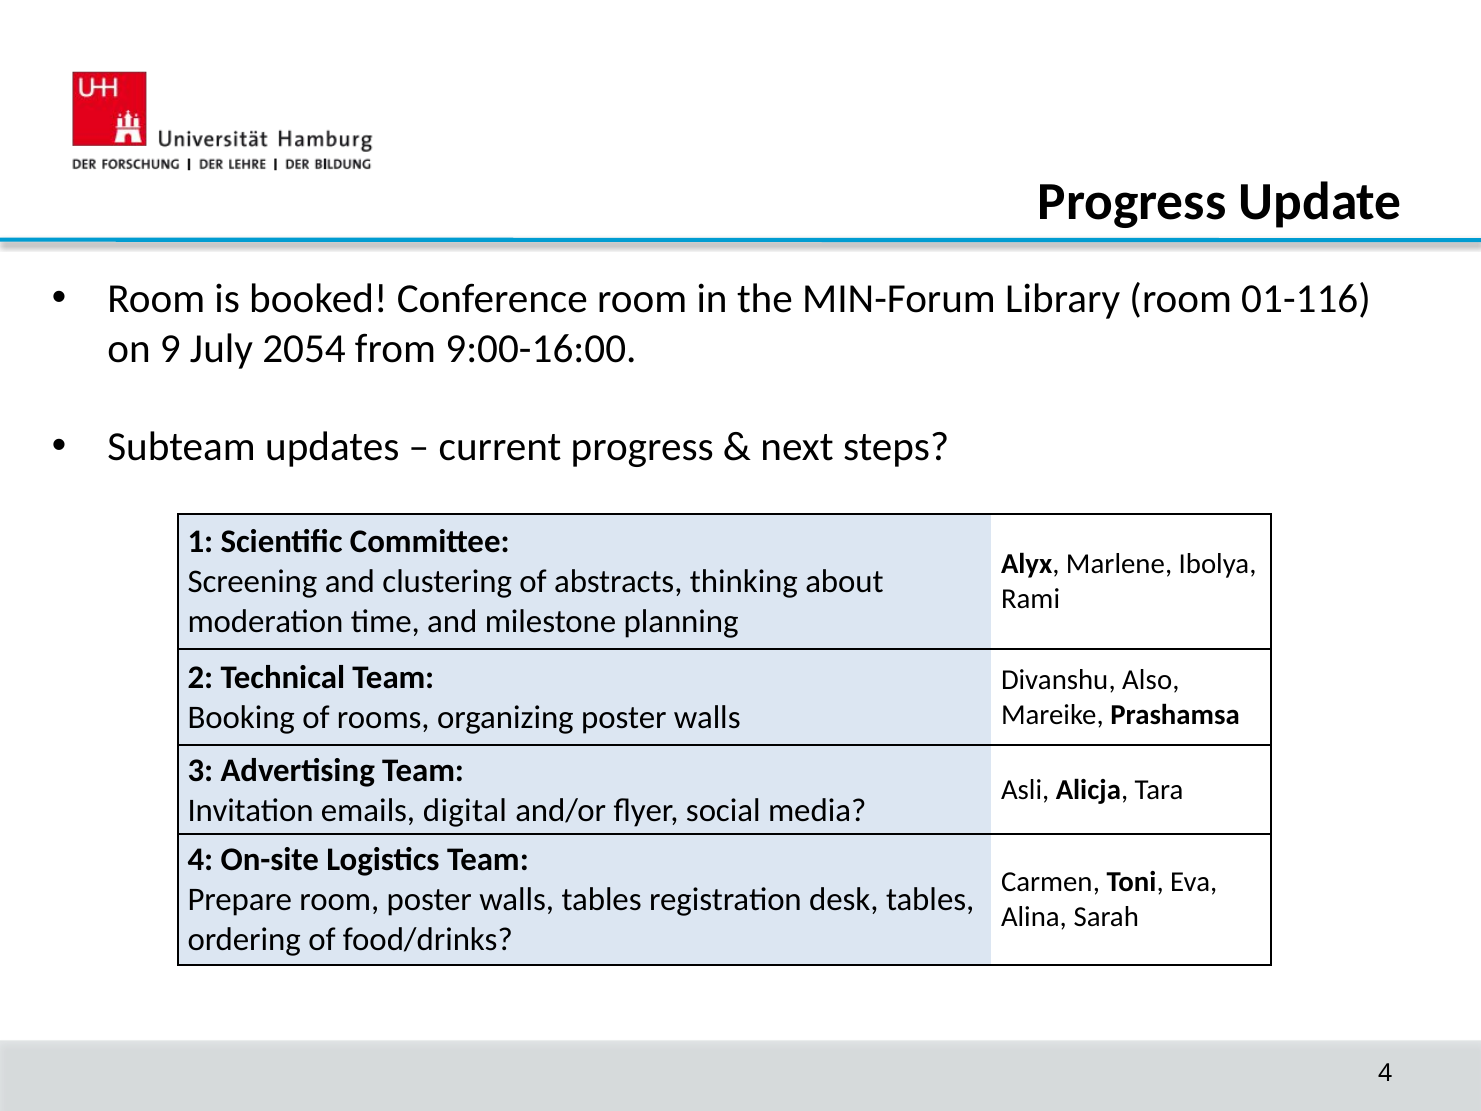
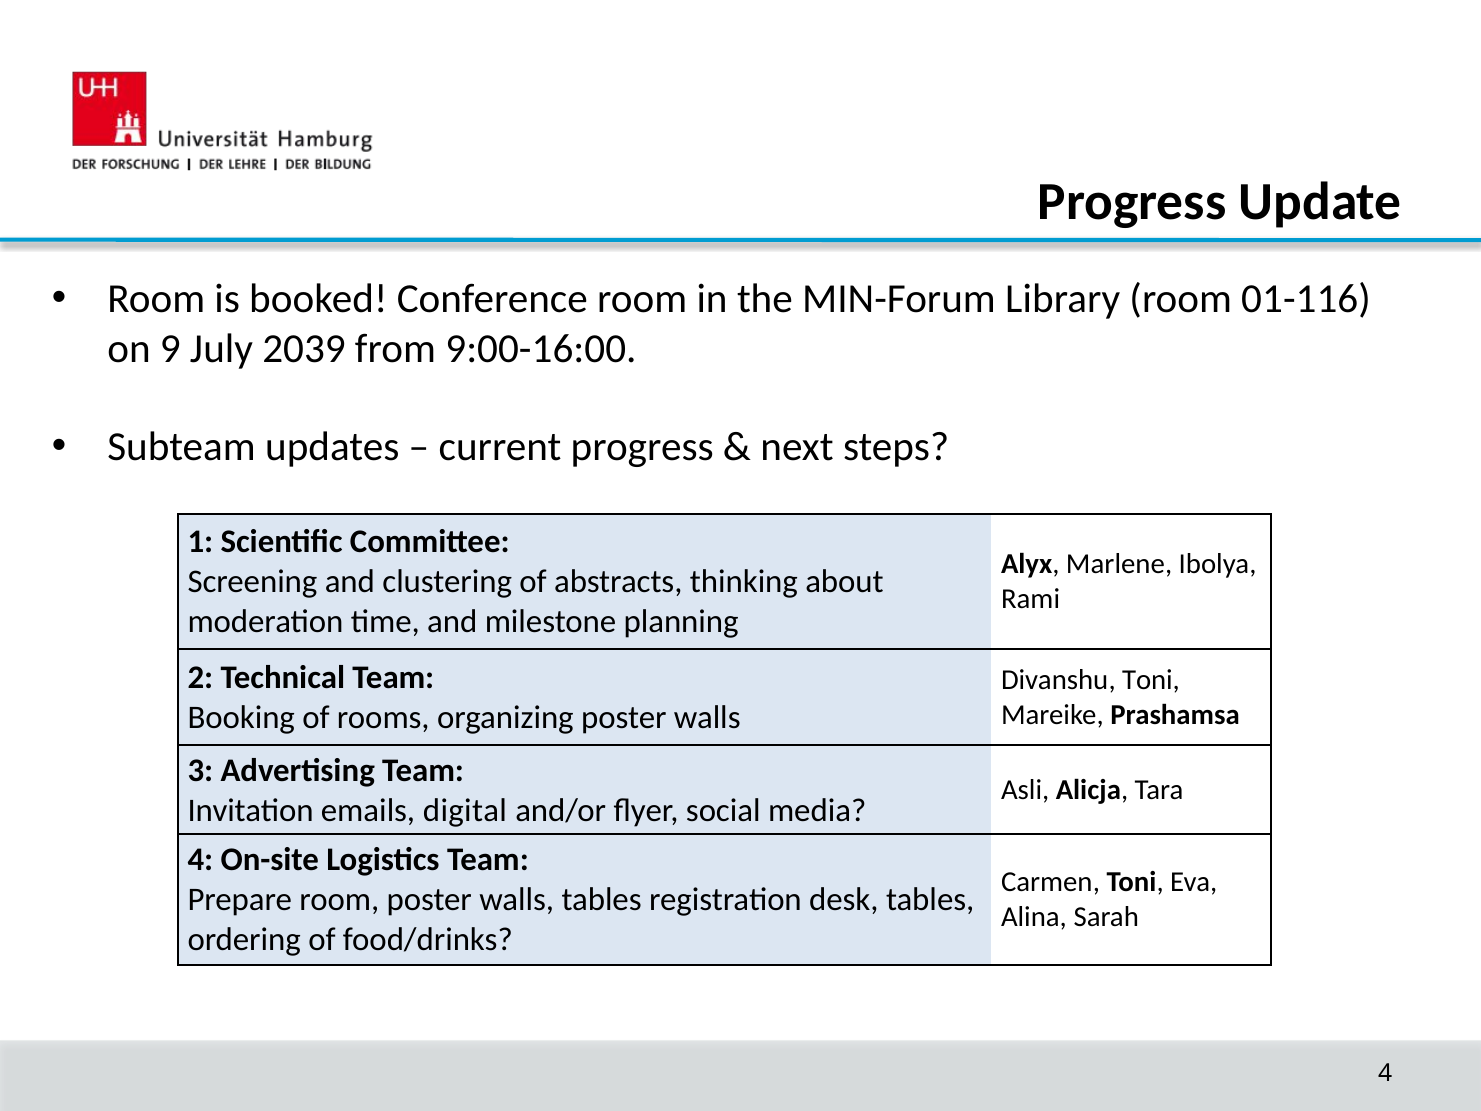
2054: 2054 -> 2039 (304, 349)
Divanshu Also: Also -> Toni (1151, 680)
